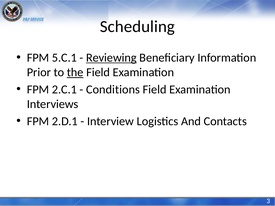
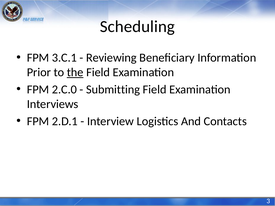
5.C.1: 5.C.1 -> 3.C.1 (64, 58)
Reviewing underline: present -> none (111, 58)
2.C.1: 2.C.1 -> 2.C.0 (64, 90)
Conditions: Conditions -> Submitting (113, 90)
